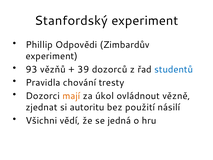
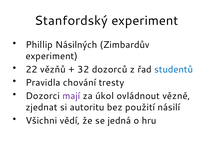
Odpovědi: Odpovědi -> Násilných (76, 45)
93: 93 -> 22 (32, 69)
39: 39 -> 32 (83, 69)
mají colour: orange -> purple (71, 96)
